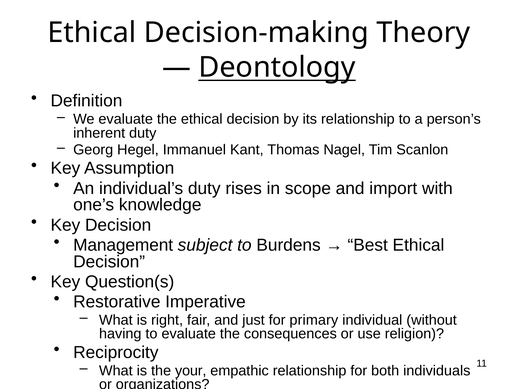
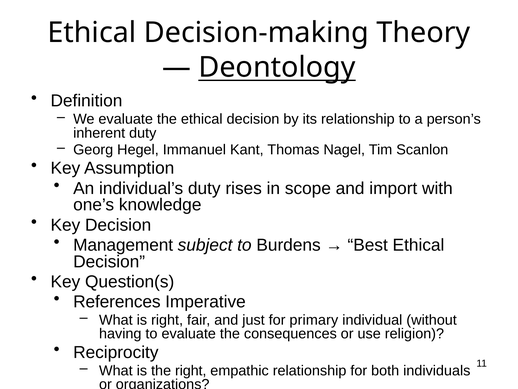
Restorative: Restorative -> References (117, 301)
the your: your -> right (191, 370)
